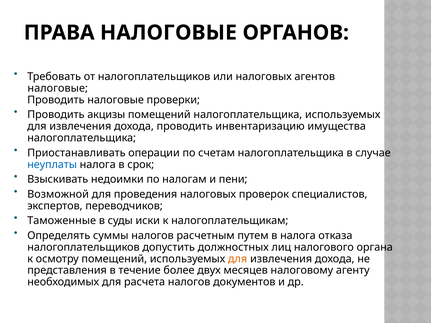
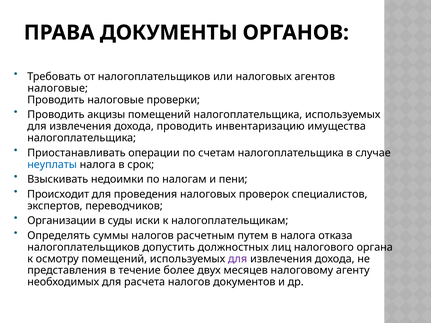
ПРАВА НАЛОГОВЫЕ: НАЛОГОВЫЕ -> ДОКУМЕНТЫ (169, 33)
Возможной: Возможной -> Происходит (58, 194)
Таможенные: Таможенные -> Организации (62, 221)
для colour: orange -> purple (238, 259)
